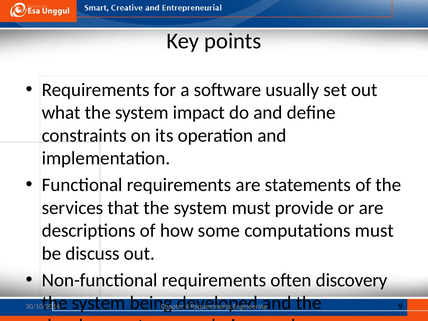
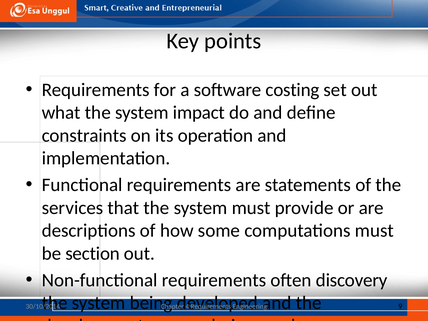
usually: usually -> costing (293, 90)
discuss: discuss -> section (93, 253)
